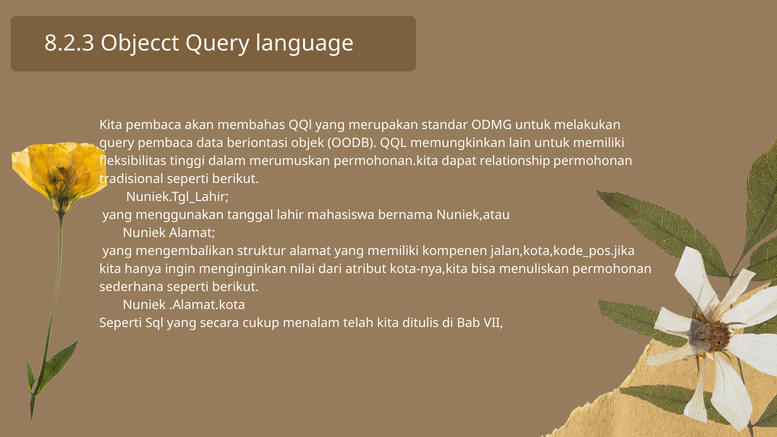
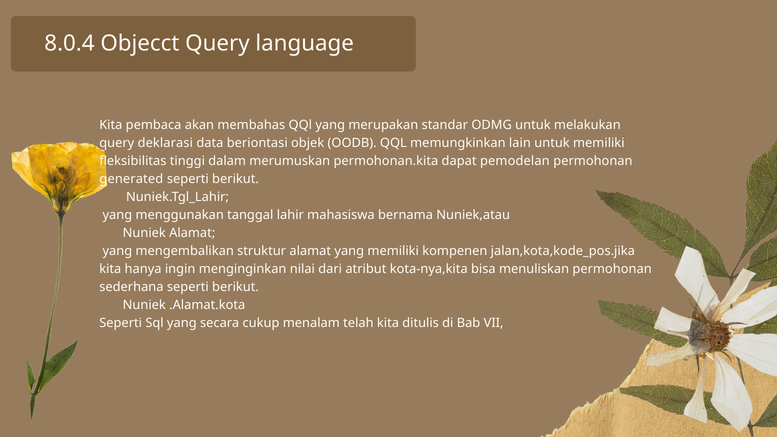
8.2.3: 8.2.3 -> 8.0.4 (69, 44)
query pembaca: pembaca -> deklarasi (165, 143)
relationship: relationship -> pemodelan (515, 161)
tradisional: tradisional -> generated (131, 179)
